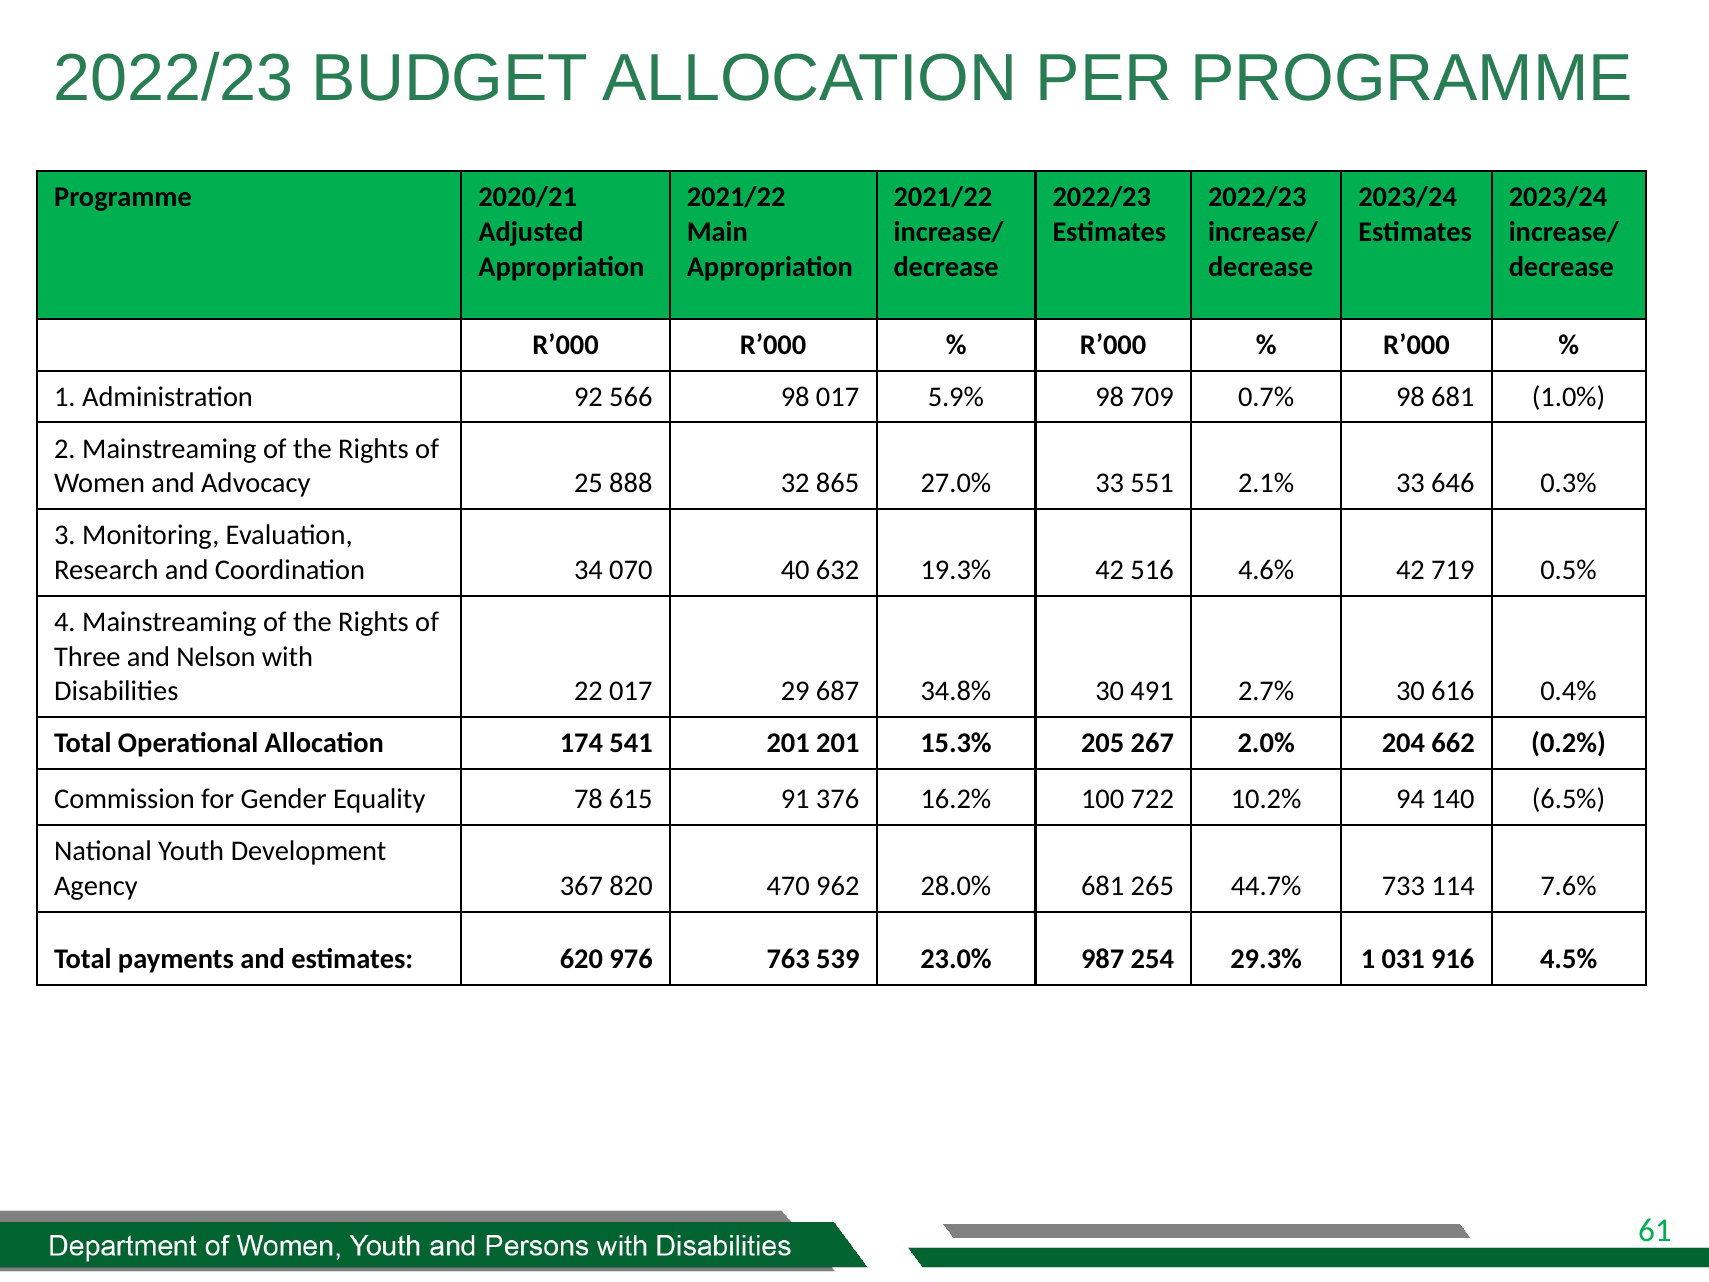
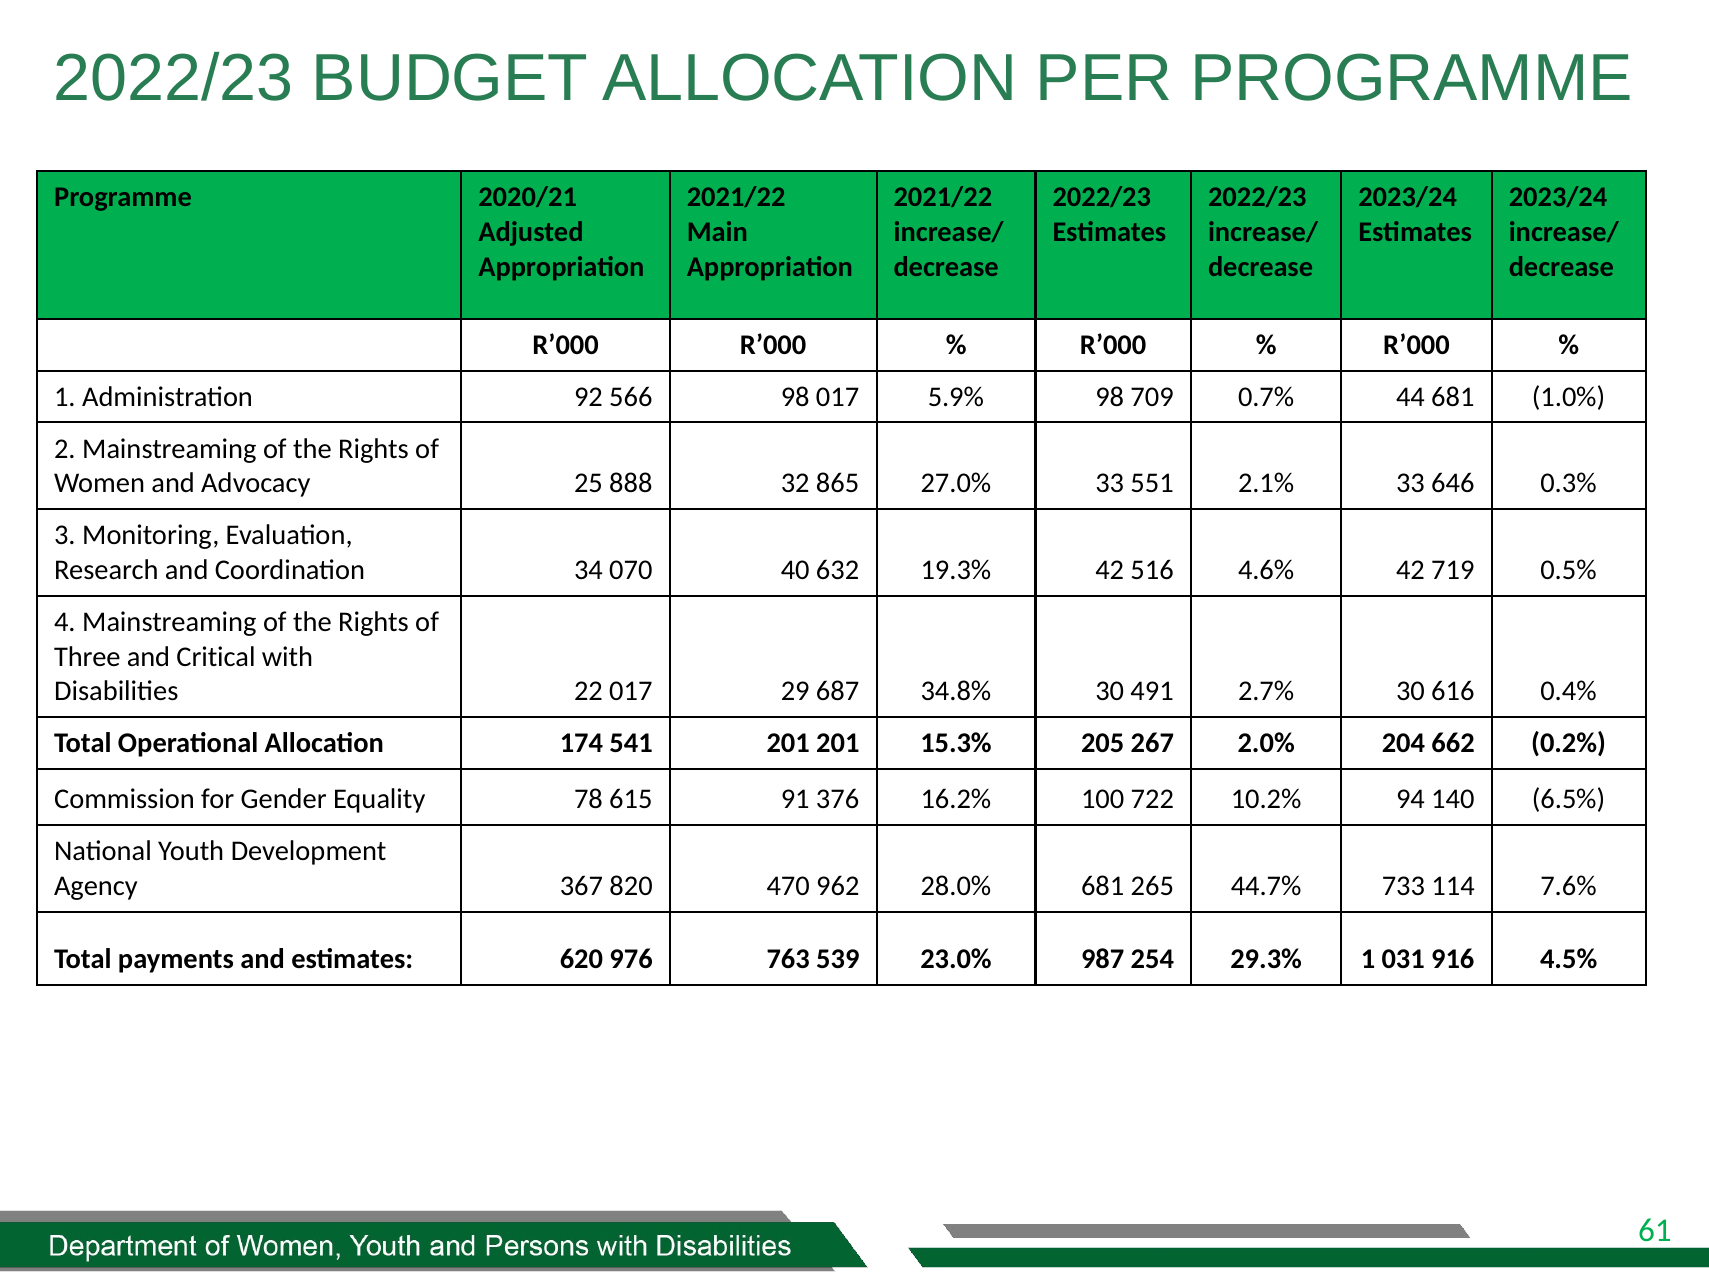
0.7% 98: 98 -> 44 (1410, 397)
Nelson: Nelson -> Critical (216, 657)
